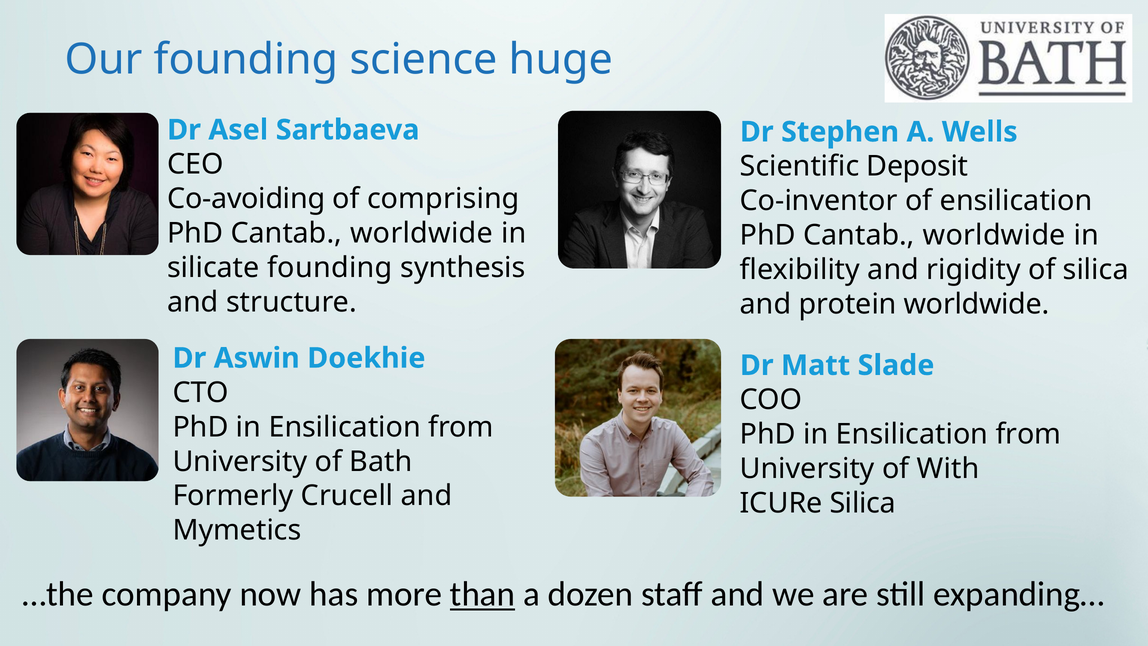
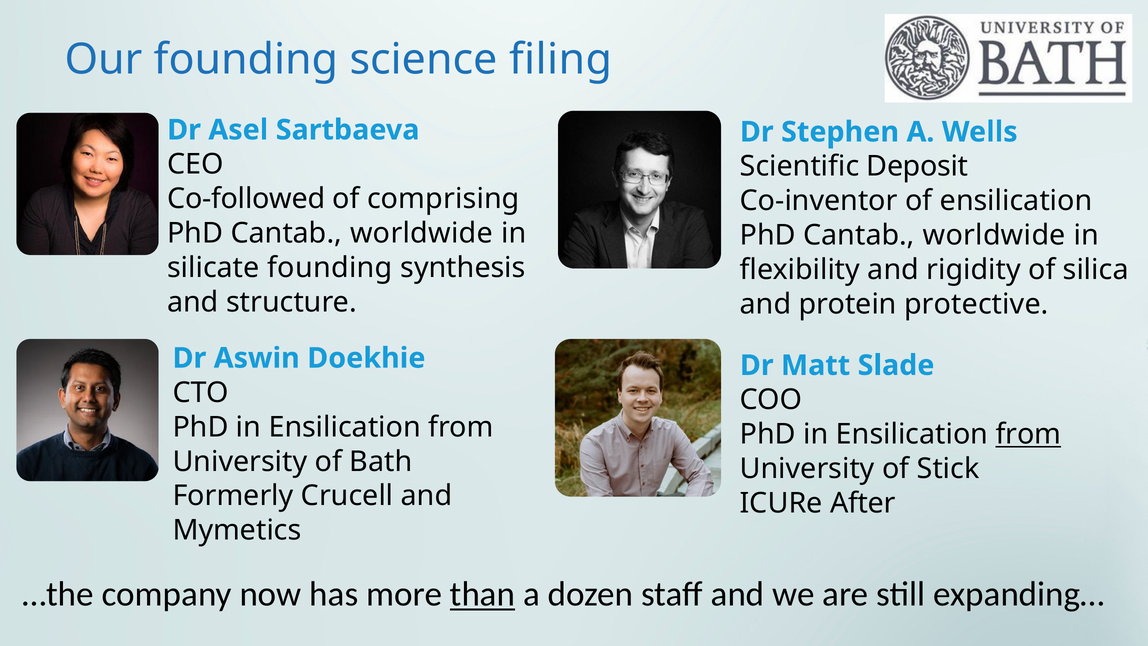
huge: huge -> filing (561, 59)
Co-avoiding: Co-avoiding -> Co-followed (246, 199)
protein worldwide: worldwide -> protective (976, 304)
from underline: none -> present (1028, 434)
With: With -> Stick (948, 469)
ICURe Silica: Silica -> After (863, 503)
